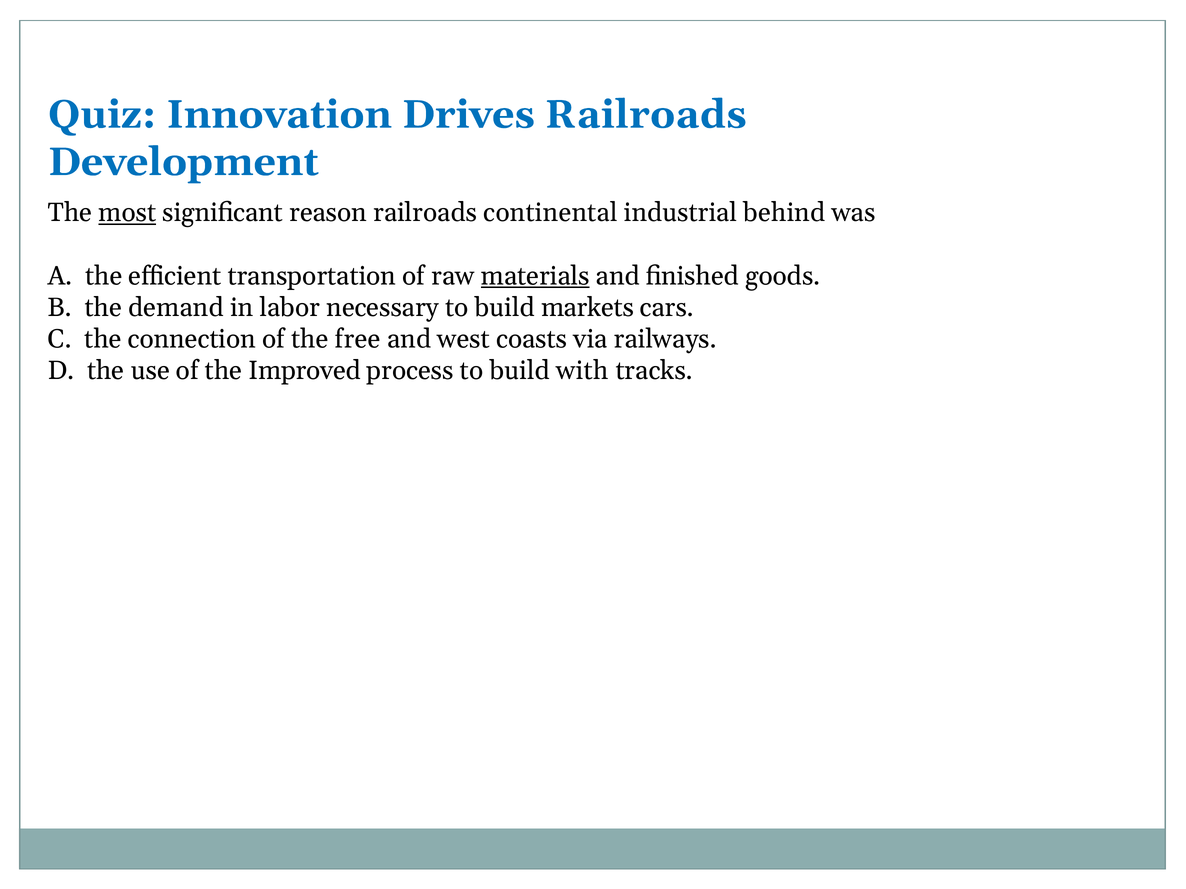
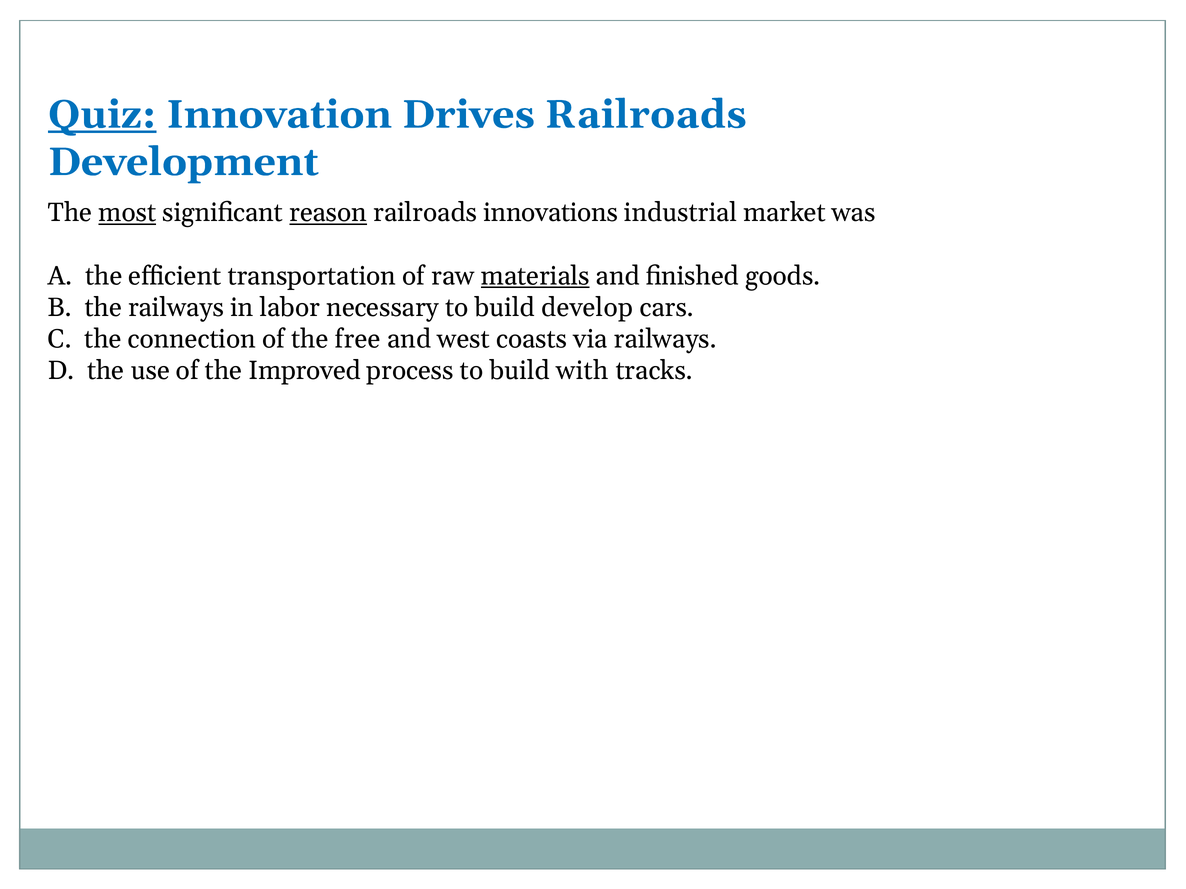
Quiz underline: none -> present (102, 115)
reason underline: none -> present (328, 213)
continental: continental -> innovations (551, 213)
behind: behind -> market (785, 213)
the demand: demand -> railways (176, 308)
markets: markets -> develop (587, 308)
